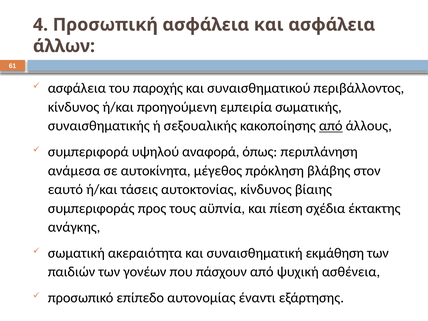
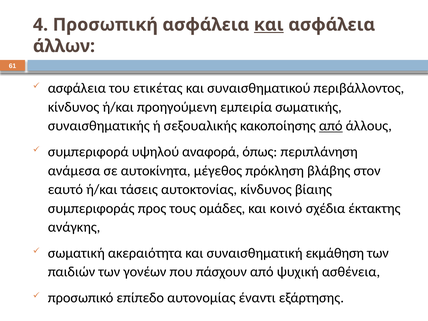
και underline: none -> present (269, 25)
παροχής: παροχής -> ετικέτας (158, 88)
αϋπνία: αϋπνία -> ομάδες (222, 208)
πίεση: πίεση -> κοινό (286, 208)
